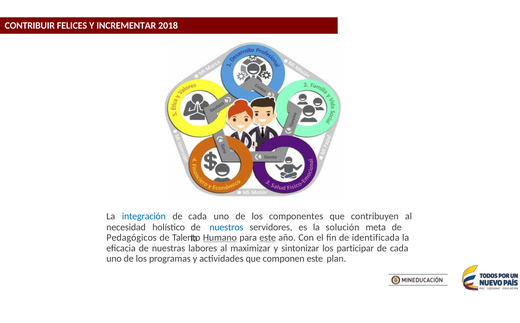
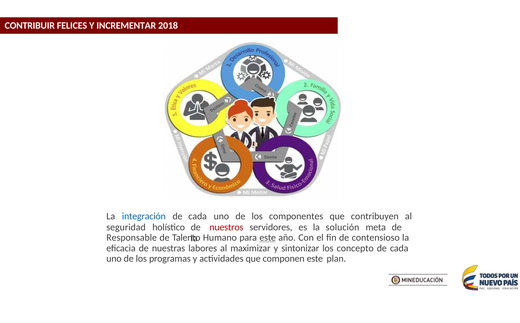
necesidad: necesidad -> seguridad (126, 227)
nuestros colour: blue -> red (226, 227)
Pedagógicos: Pedagógicos -> Responsable (132, 237)
Humano underline: present -> none (220, 237)
identificada: identificada -> contensioso (376, 237)
participar: participar -> concepto (355, 248)
